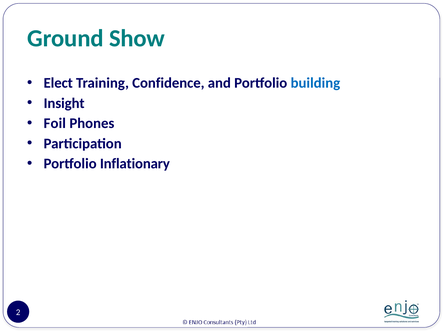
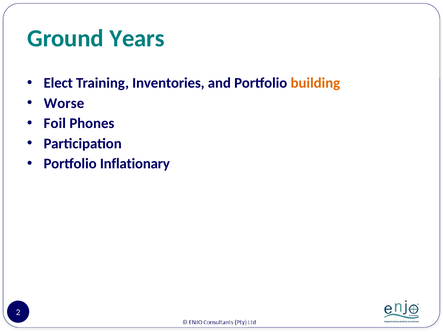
Show: Show -> Years (137, 38)
Confidence: Confidence -> Inventories (168, 83)
building colour: blue -> orange (315, 83)
Insight: Insight -> Worse (64, 103)
